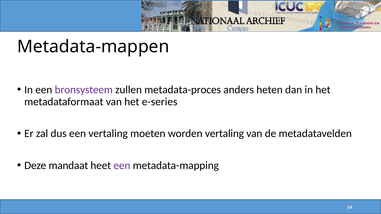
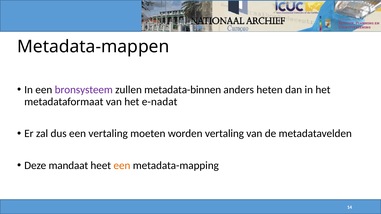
metadata-proces: metadata-proces -> metadata-binnen (183, 90)
e-series: e-series -> e-nadat (160, 102)
een colour: purple -> orange (122, 166)
